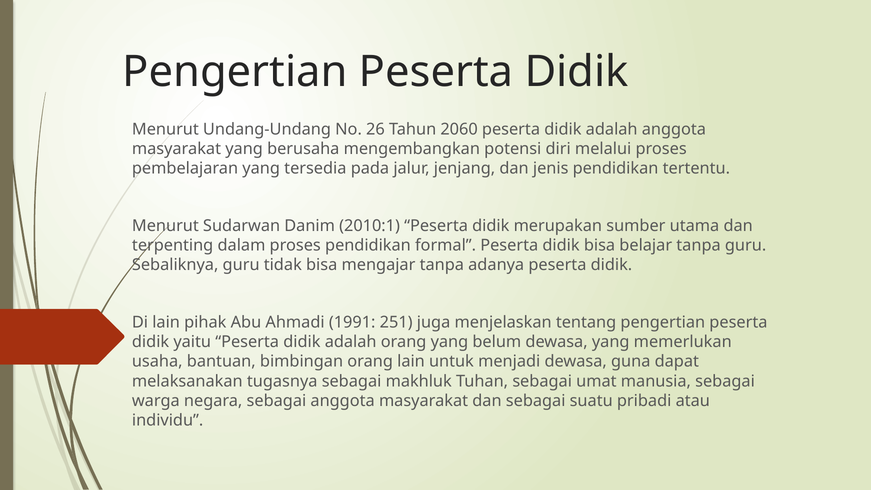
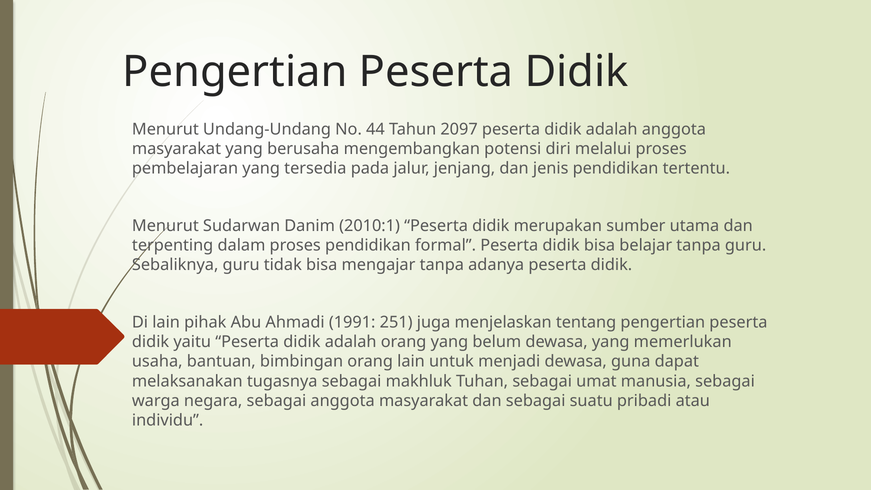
26: 26 -> 44 (375, 129)
2060: 2060 -> 2097 (459, 129)
